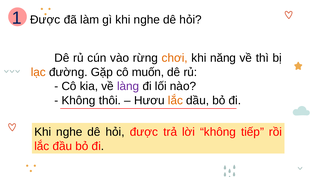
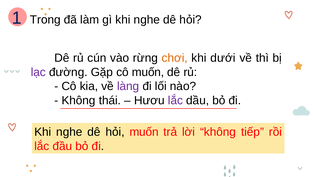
1 Được: Được -> Trong (45, 20)
năng: năng -> dưới (223, 58)
lạc colour: orange -> purple (38, 72)
thôi: thôi -> thái (110, 100)
lắc colour: orange -> purple (175, 100)
hỏi được: được -> muốn (144, 132)
